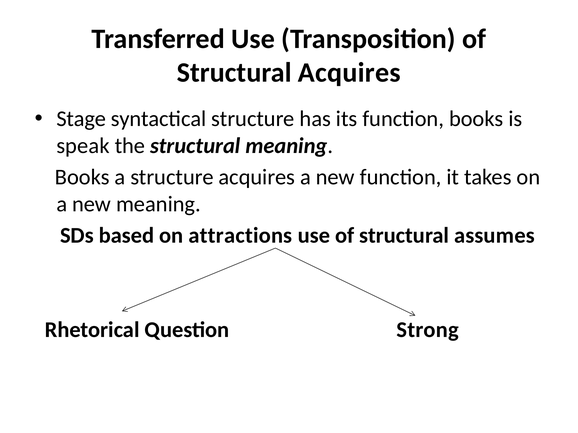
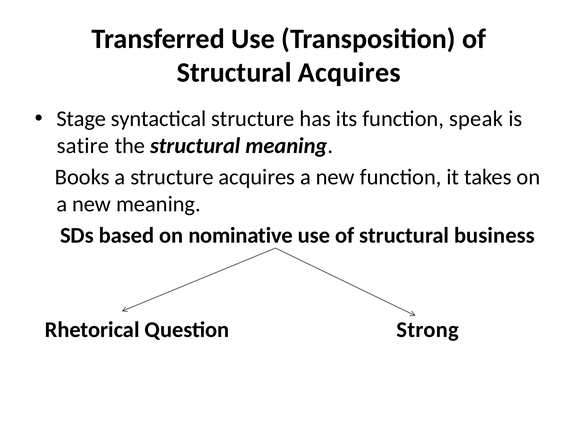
function books: books -> speak (476, 119)
speak: speak -> satire (83, 146)
attractions: attractions -> nominative (241, 236)
assumes: assumes -> business (494, 236)
